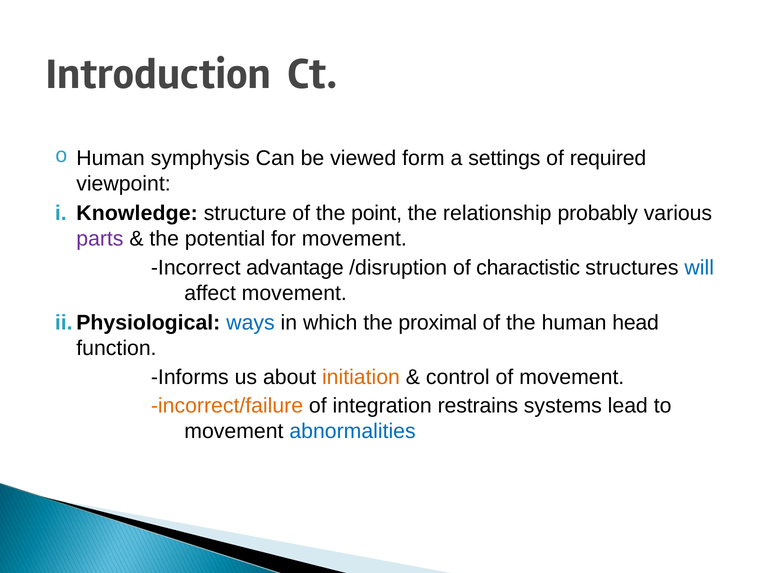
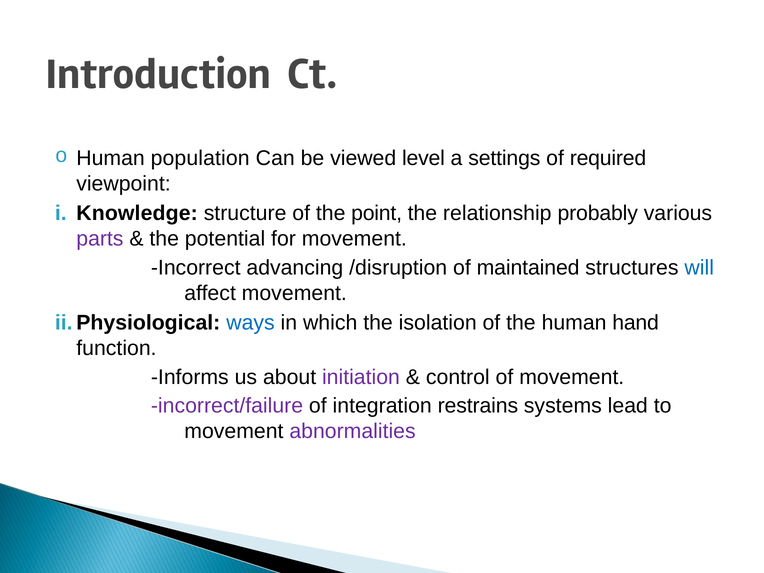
symphysis: symphysis -> population (200, 158)
form: form -> level (423, 158)
advantage: advantage -> advancing (295, 268)
charactistic: charactistic -> maintained (528, 268)
proximal: proximal -> isolation (438, 323)
head: head -> hand (636, 323)
initiation colour: orange -> purple (361, 377)
incorrect/failure colour: orange -> purple (227, 406)
abnormalities colour: blue -> purple (353, 431)
